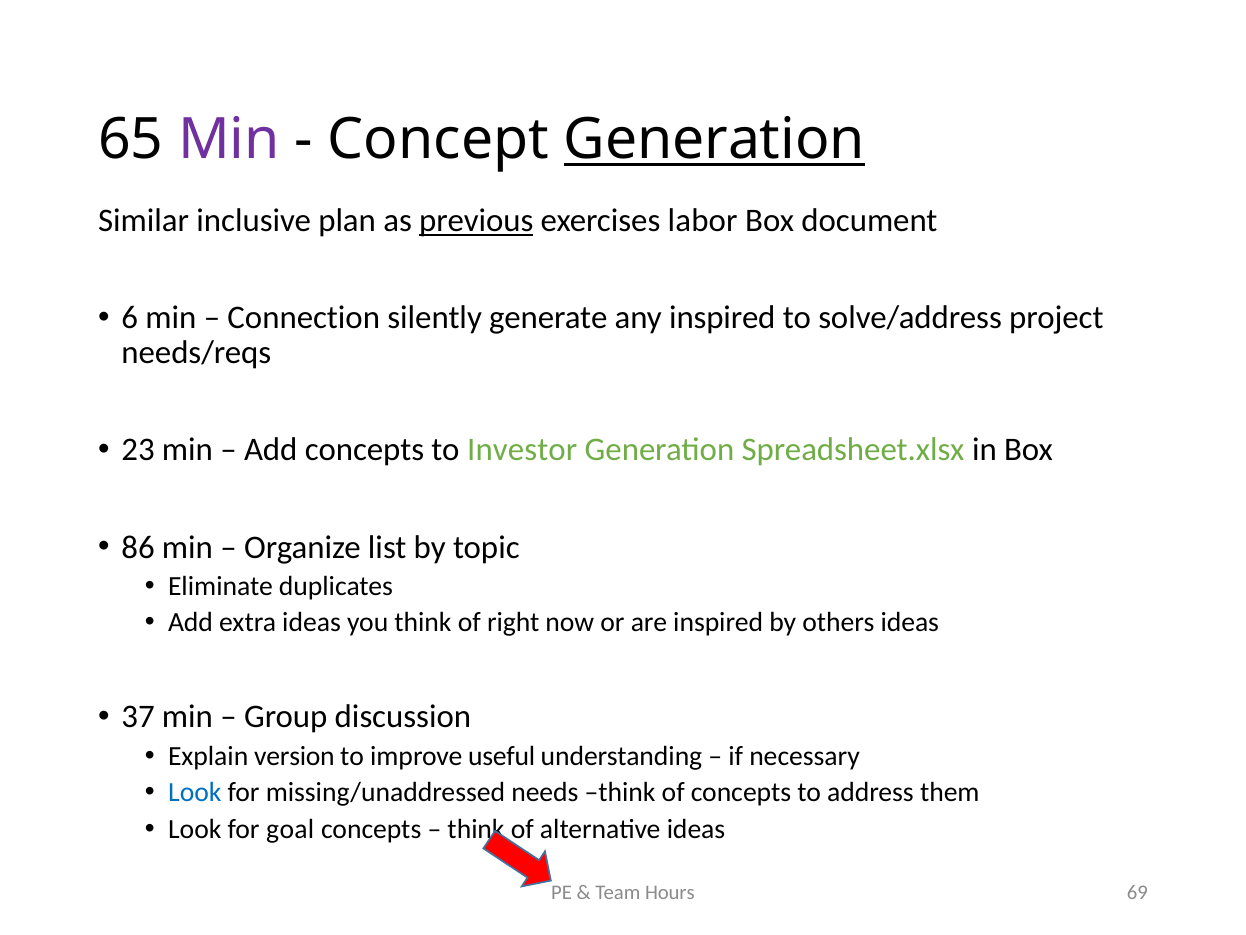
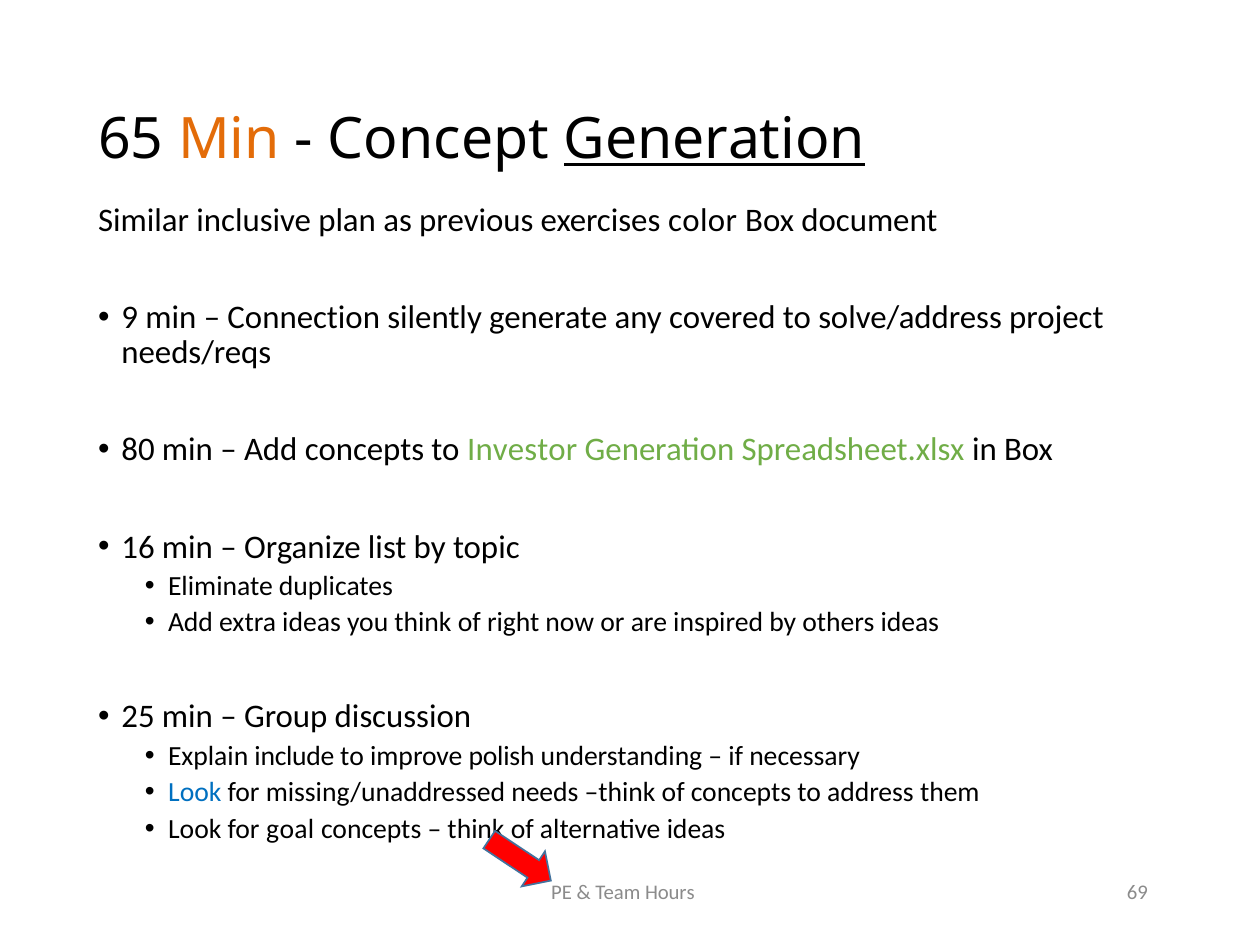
Min colour: purple -> orange (229, 140)
previous underline: present -> none (476, 220)
labor: labor -> color (703, 220)
6: 6 -> 9 (130, 317)
any inspired: inspired -> covered (722, 317)
23: 23 -> 80 (138, 450)
86: 86 -> 16 (138, 547)
37: 37 -> 25 (138, 717)
version: version -> include (294, 756)
useful: useful -> polish (502, 756)
